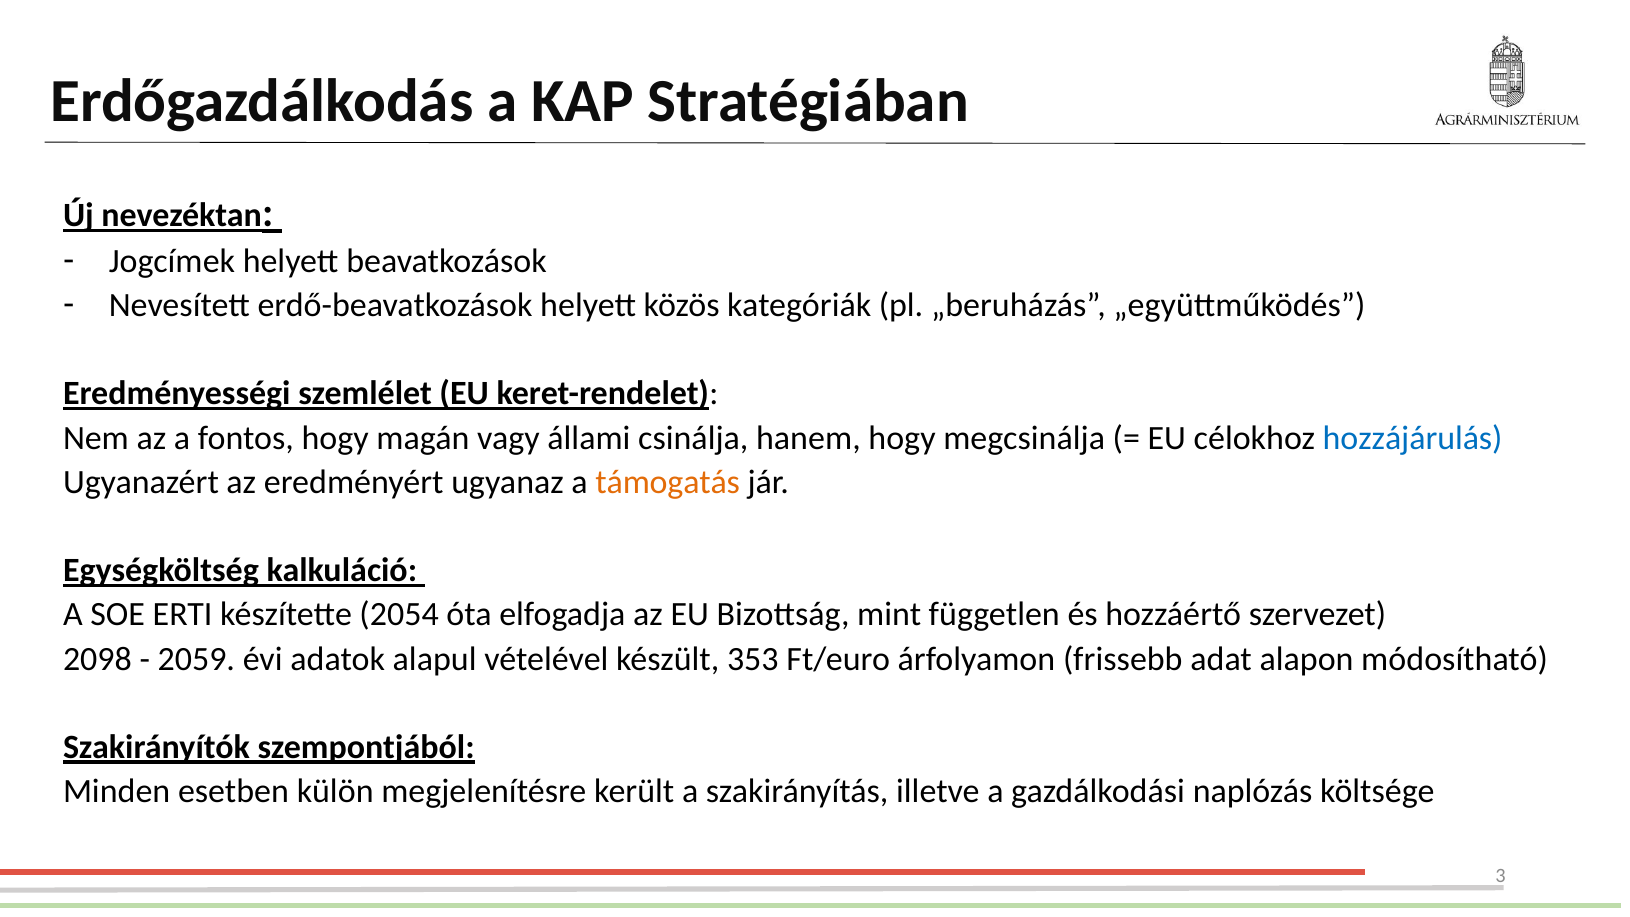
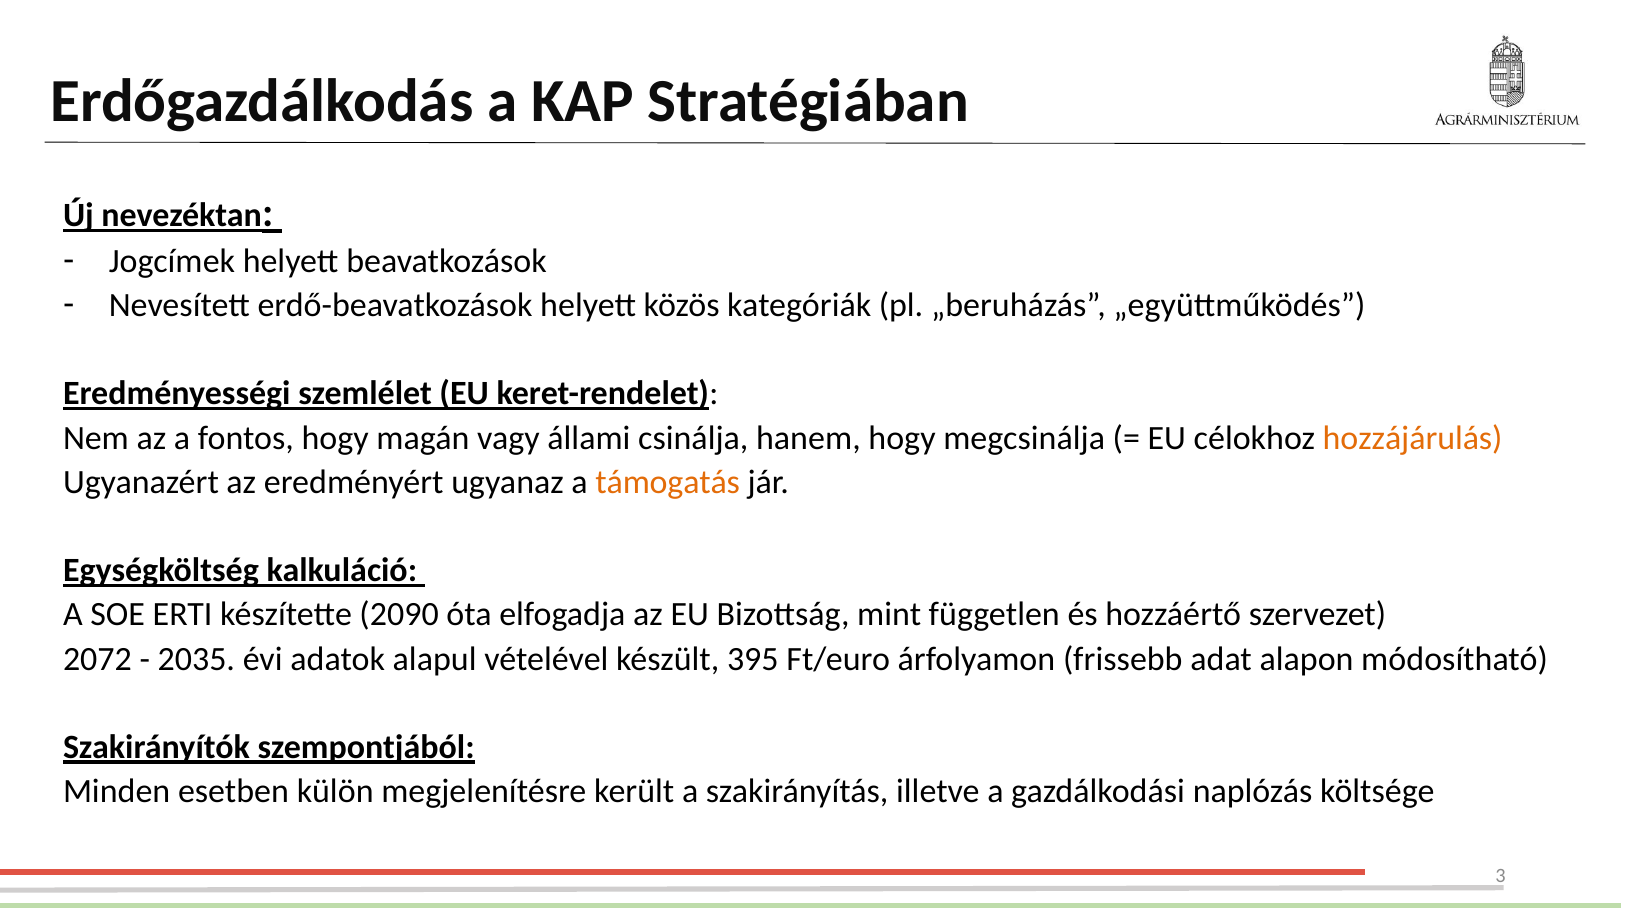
hozzájárulás colour: blue -> orange (1413, 438)
2054: 2054 -> 2090 (399, 615)
2098: 2098 -> 2072 (97, 659)
2059: 2059 -> 2035 (196, 659)
353: 353 -> 395 (753, 659)
